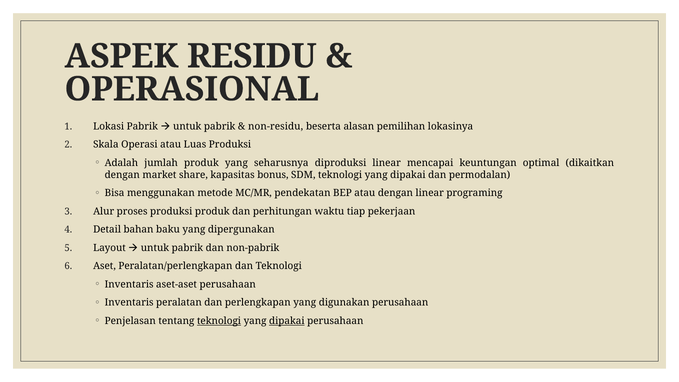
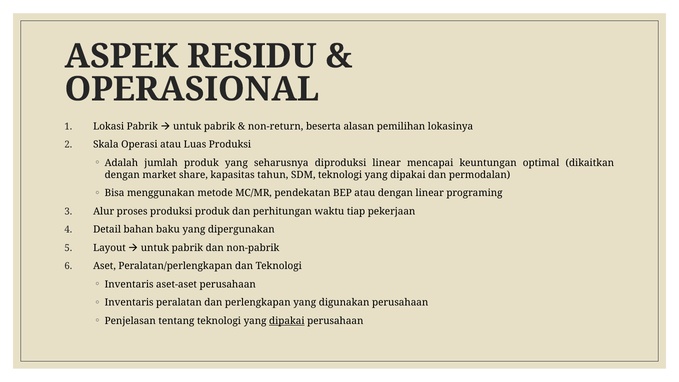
non-residu: non-residu -> non-return (276, 126)
bonus: bonus -> tahun (273, 175)
teknologi underline: present -> none (219, 321)
